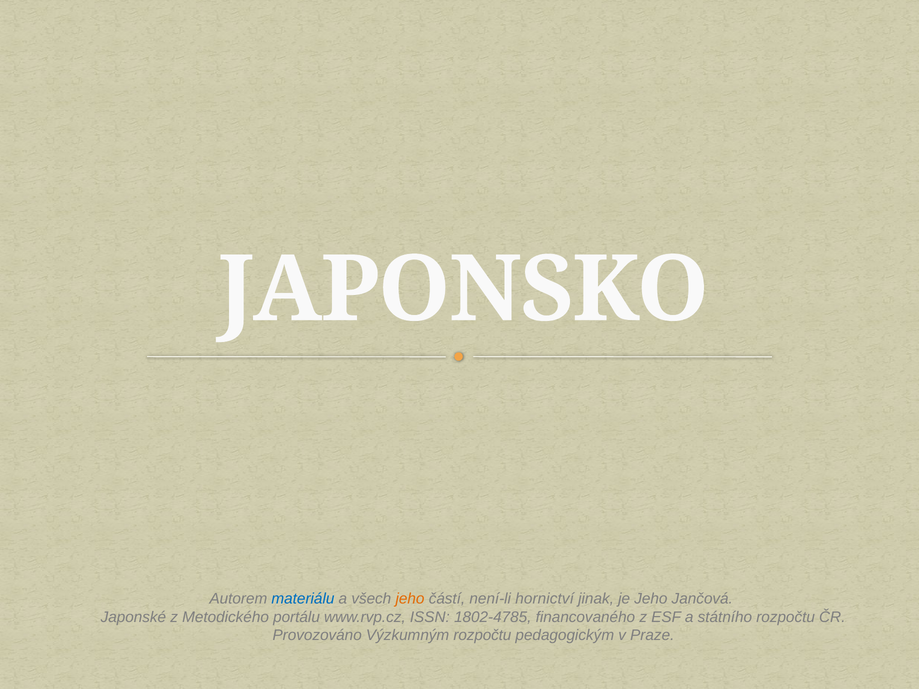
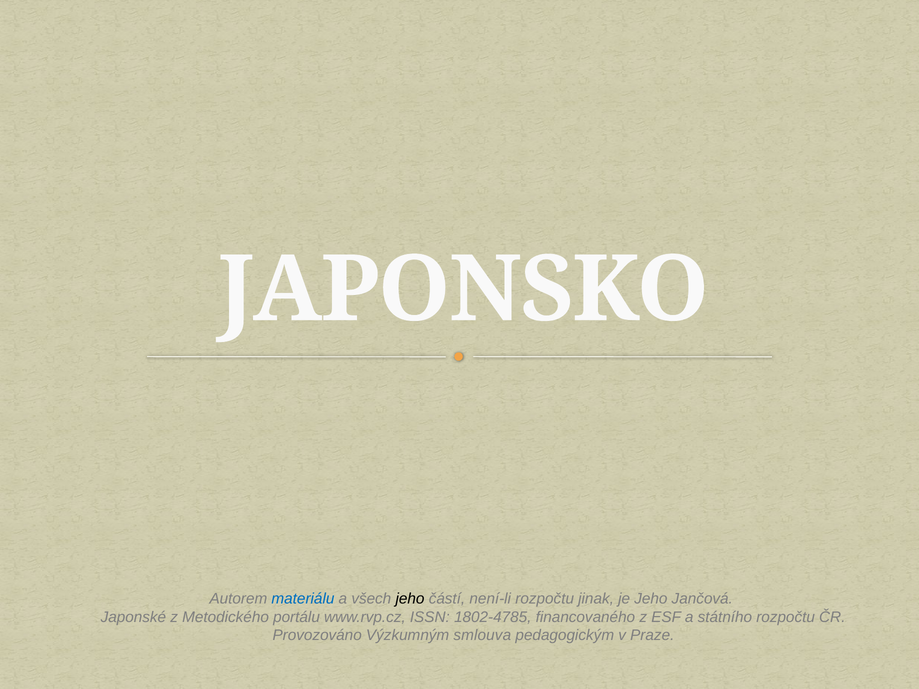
jeho colour: orange -> black (410, 599)
není-li hornictví: hornictví -> rozpočtu (545, 599)
Výzkumným rozpočtu: rozpočtu -> smlouva (482, 636)
